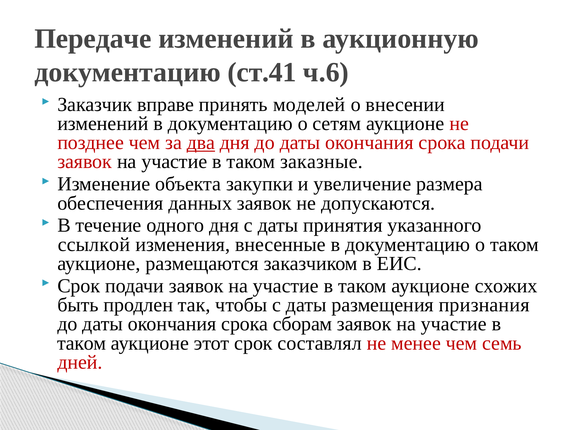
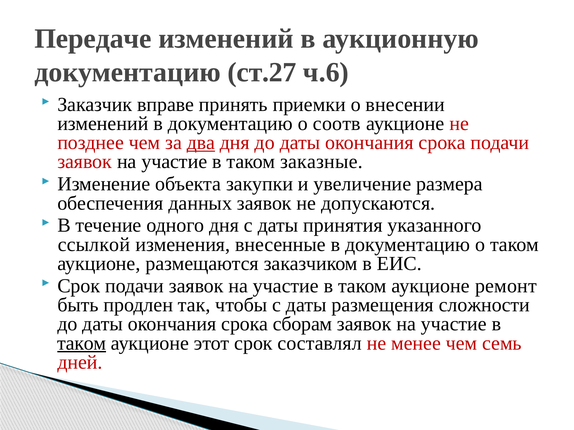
ст.41: ст.41 -> ст.27 (262, 72)
моделей: моделей -> приемки (309, 105)
сетям: сетям -> соотв (337, 124)
схожих: схожих -> ремонт (506, 286)
признания: признания -> сложности (484, 305)
таком underline: none -> present (82, 344)
